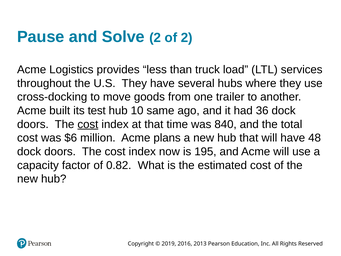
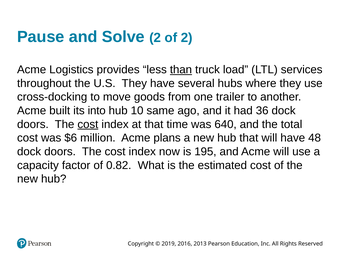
than underline: none -> present (181, 70)
test: test -> into (97, 111)
840: 840 -> 640 (226, 124)
